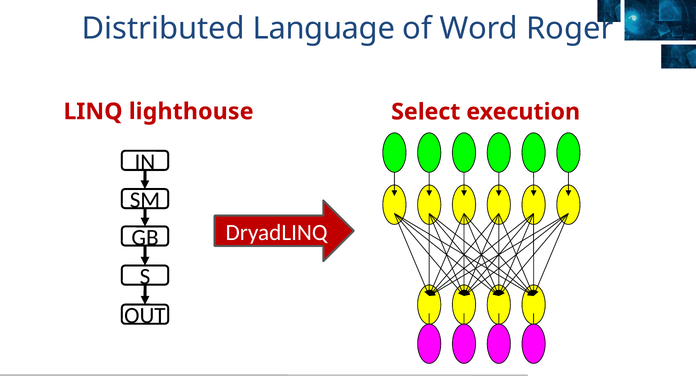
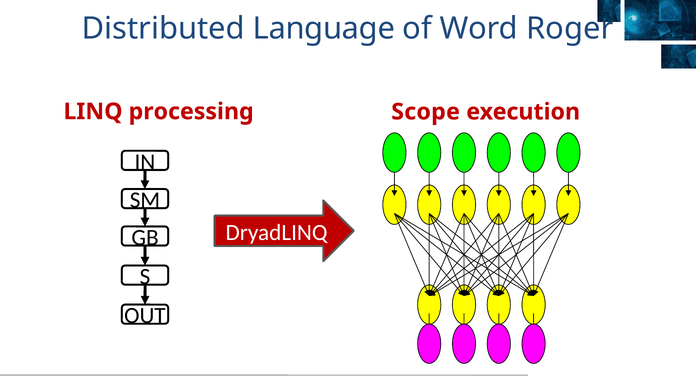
lighthouse: lighthouse -> processing (191, 112)
Select: Select -> Scope (426, 112)
